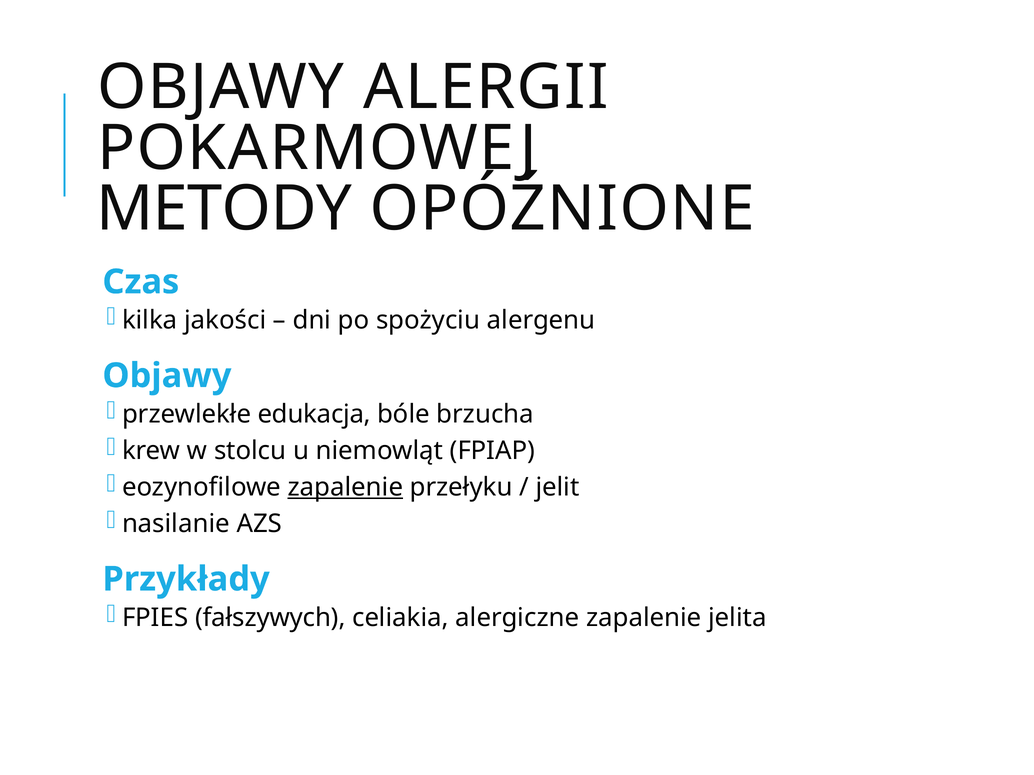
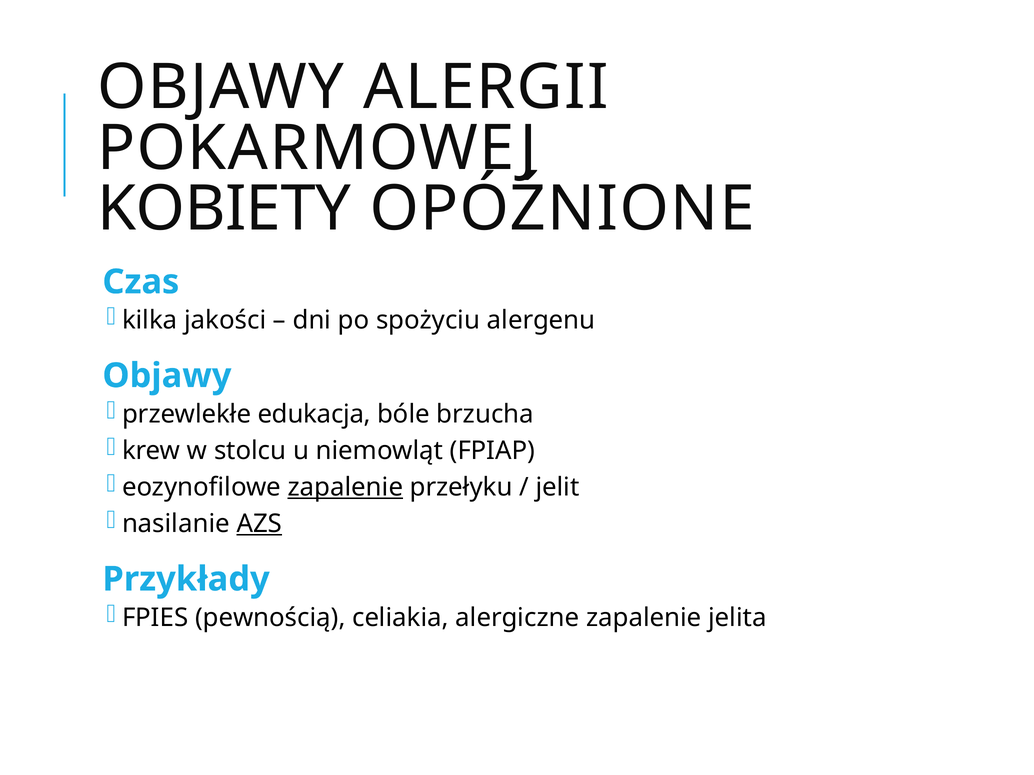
METODY: METODY -> KOBIETY (224, 209)
AZS underline: none -> present (259, 524)
fałszywych: fałszywych -> pewnością (270, 618)
